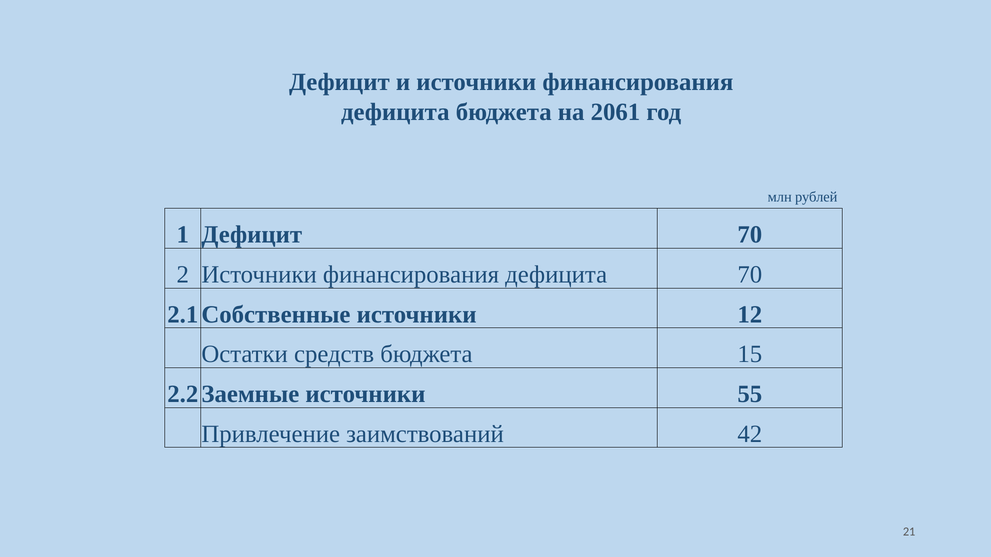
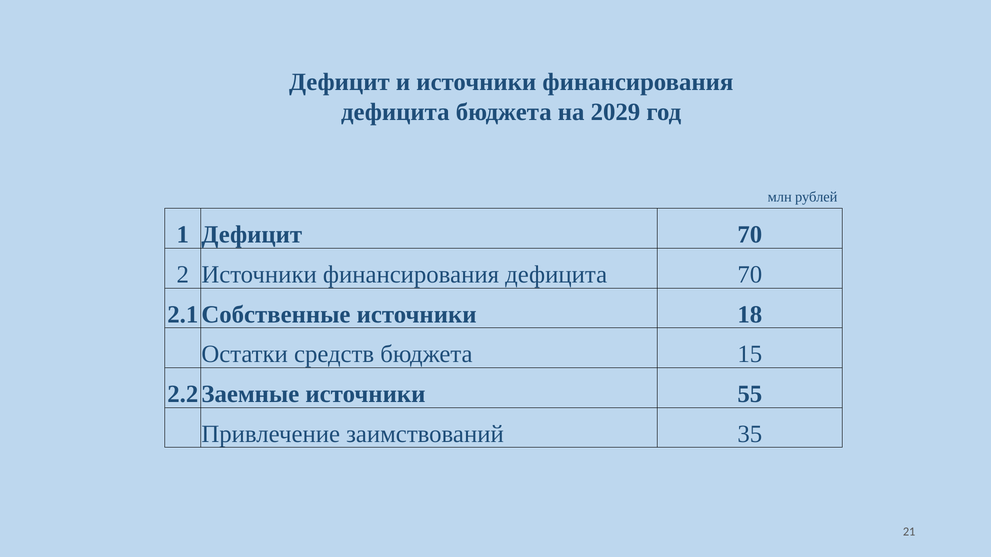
2061: 2061 -> 2029 (615, 112)
12: 12 -> 18 (750, 315)
42: 42 -> 35 (750, 434)
